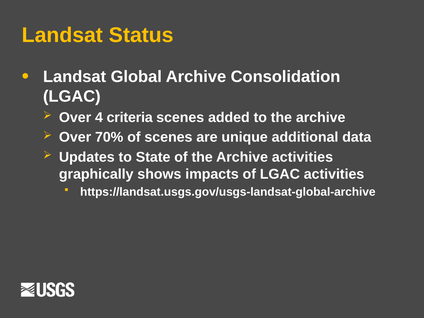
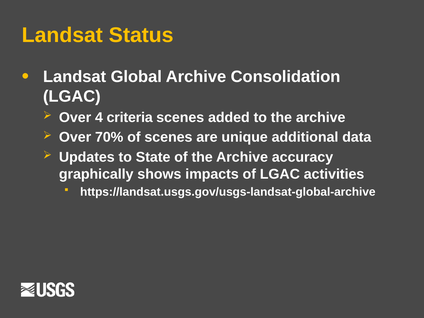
Archive activities: activities -> accuracy (303, 157)
